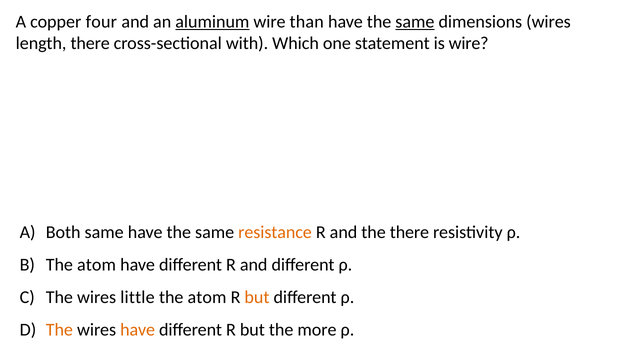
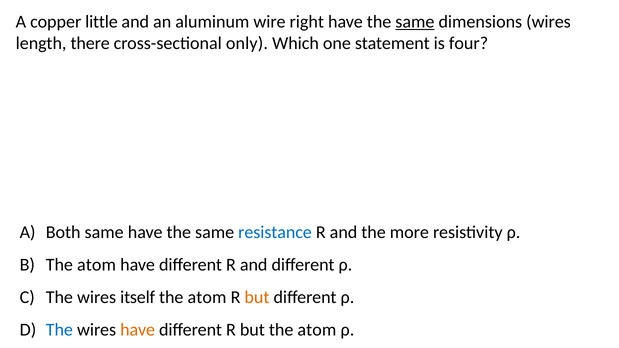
four: four -> little (101, 22)
aluminum underline: present -> none (212, 22)
than: than -> right (307, 22)
with: with -> only (247, 44)
is wire: wire -> four (469, 44)
resistance colour: orange -> blue (275, 232)
the there: there -> more (409, 232)
little: little -> itself (138, 297)
The colour: orange -> blue (59, 330)
but the more: more -> atom (317, 330)
